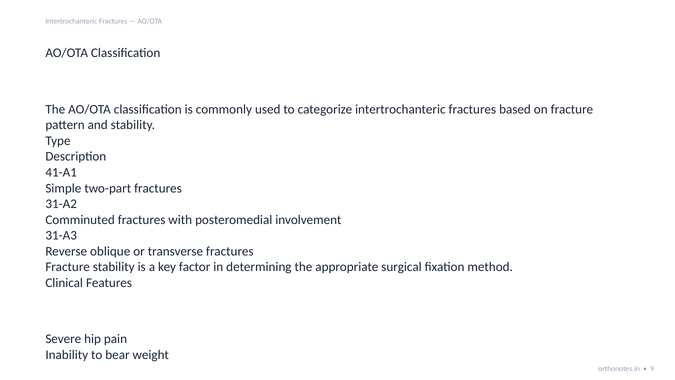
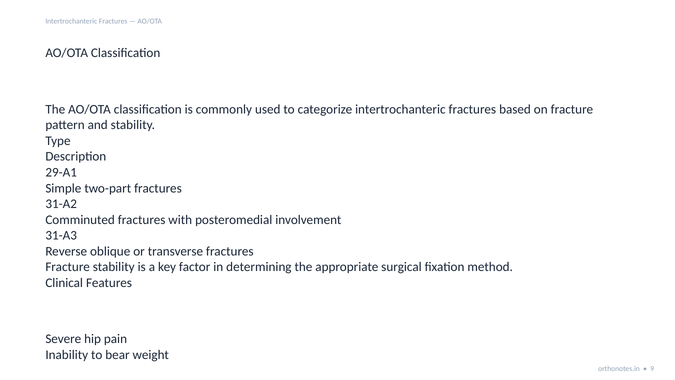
41-A1: 41-A1 -> 29-A1 (61, 172)
